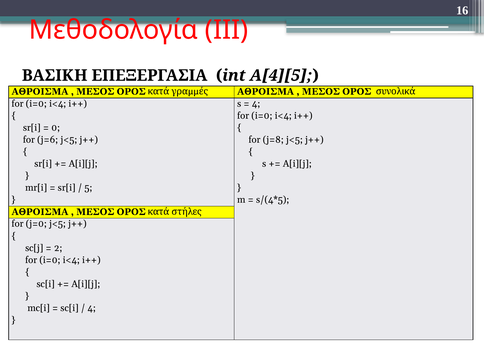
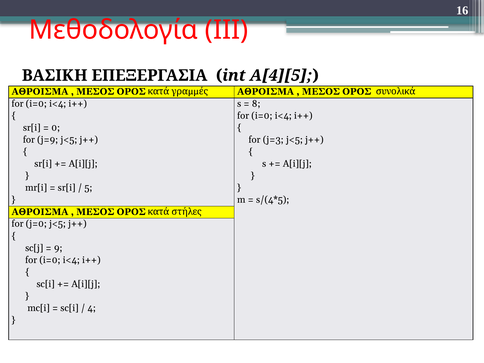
4: 4 -> 8 (256, 104)
j=6: j=6 -> j=9 (48, 140)
j=8: j=8 -> j=3 (273, 140)
2: 2 -> 9 (58, 248)
